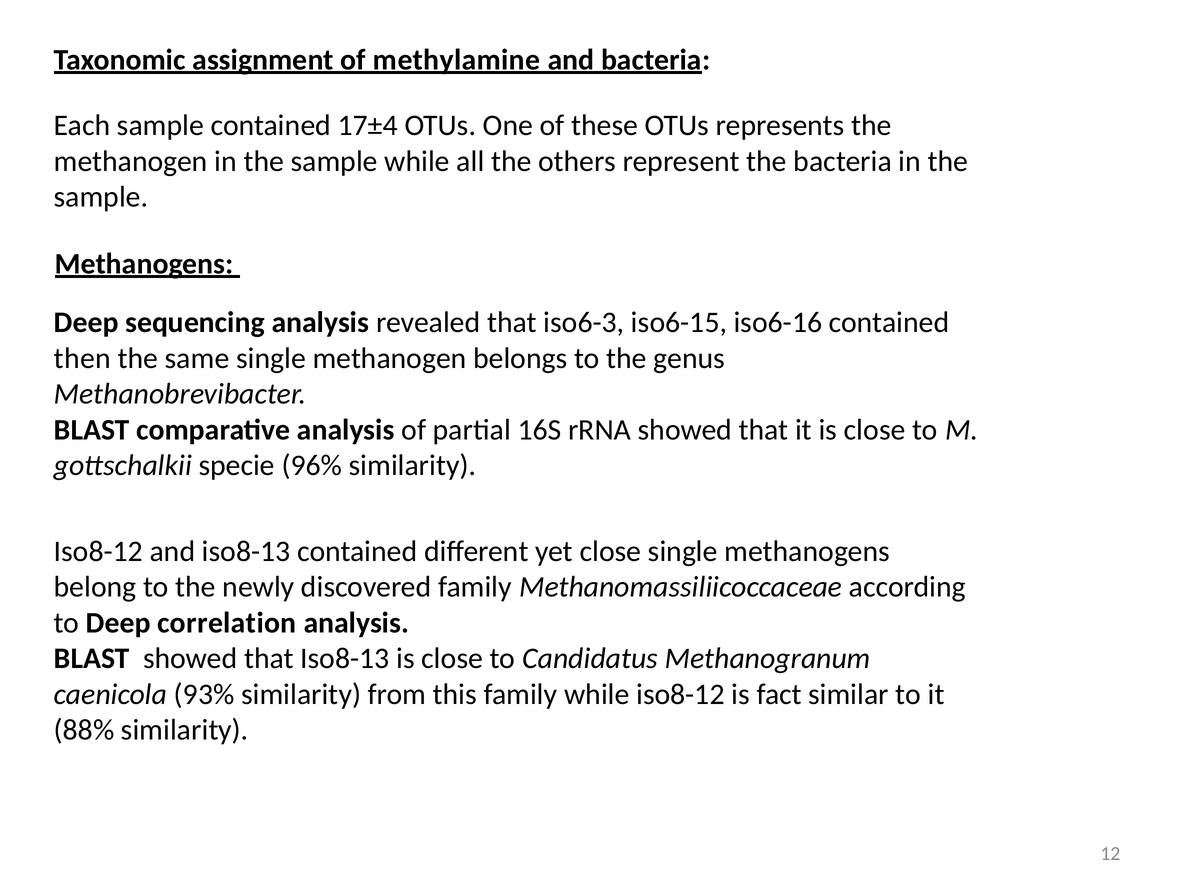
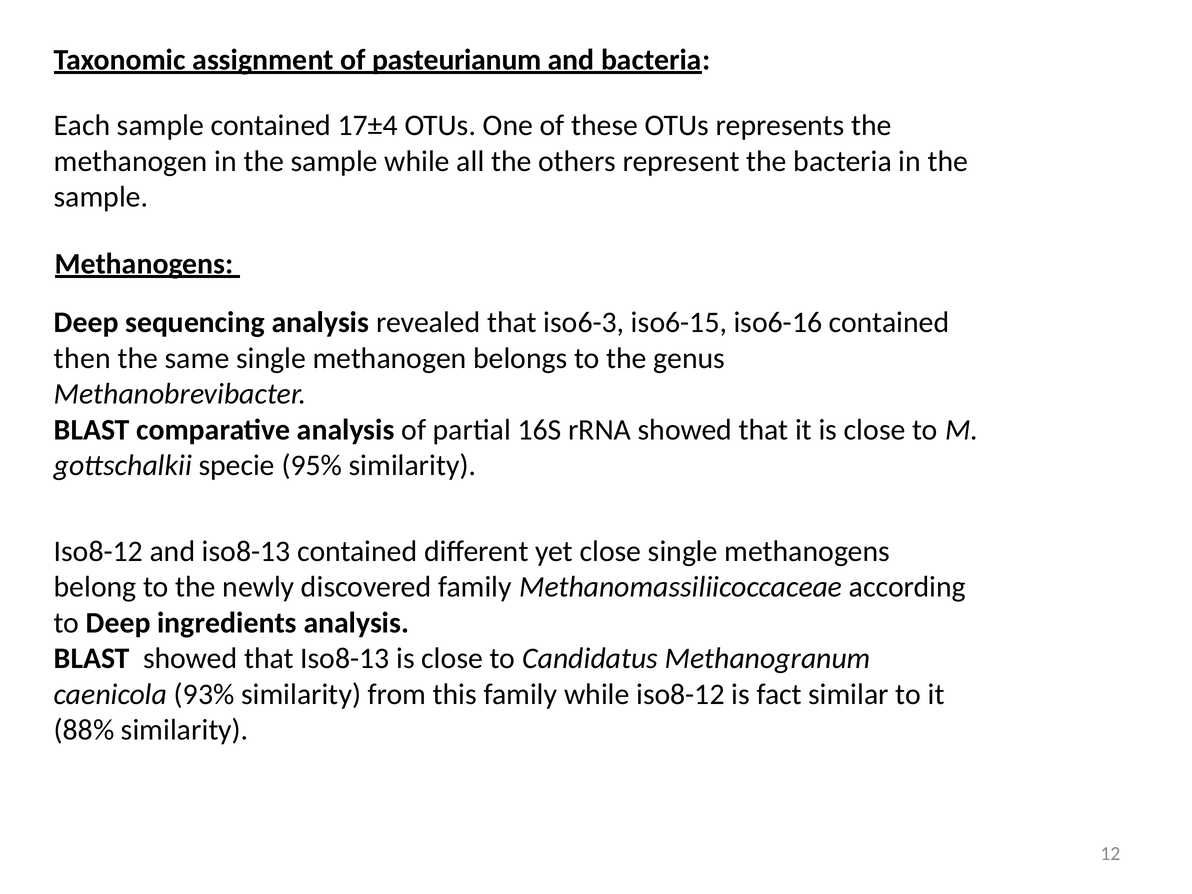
methylamine: methylamine -> pasteurianum (457, 60)
96%: 96% -> 95% (312, 466)
correlation: correlation -> ingredients (227, 623)
